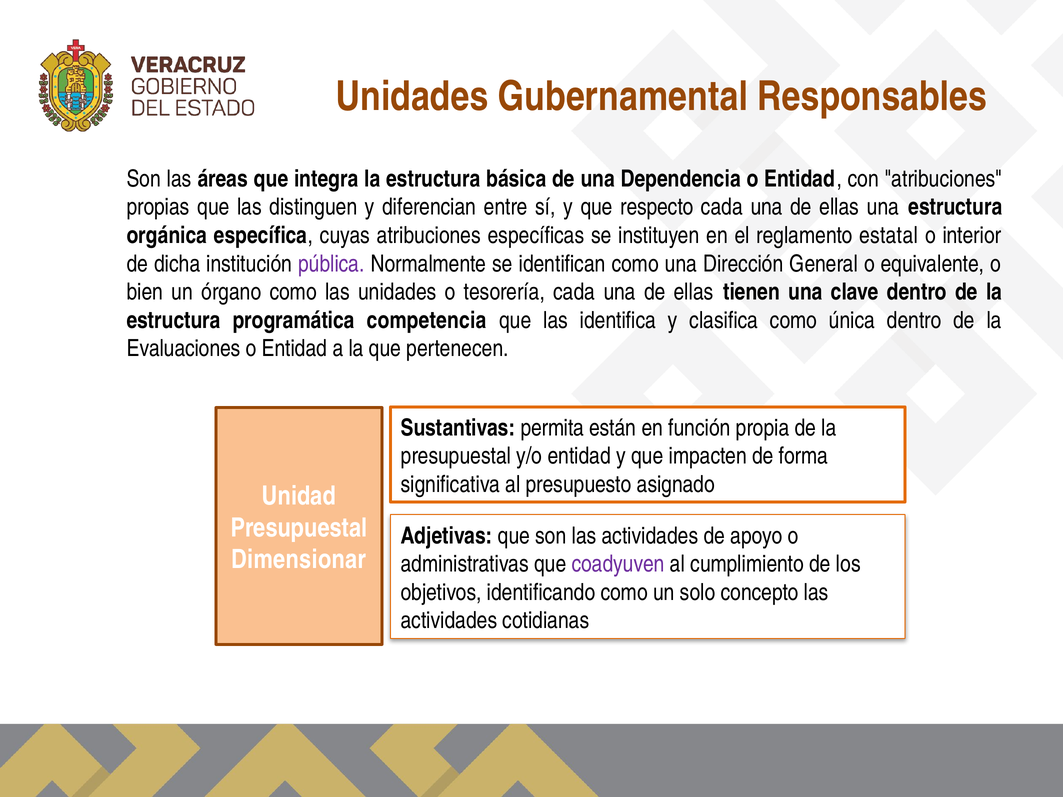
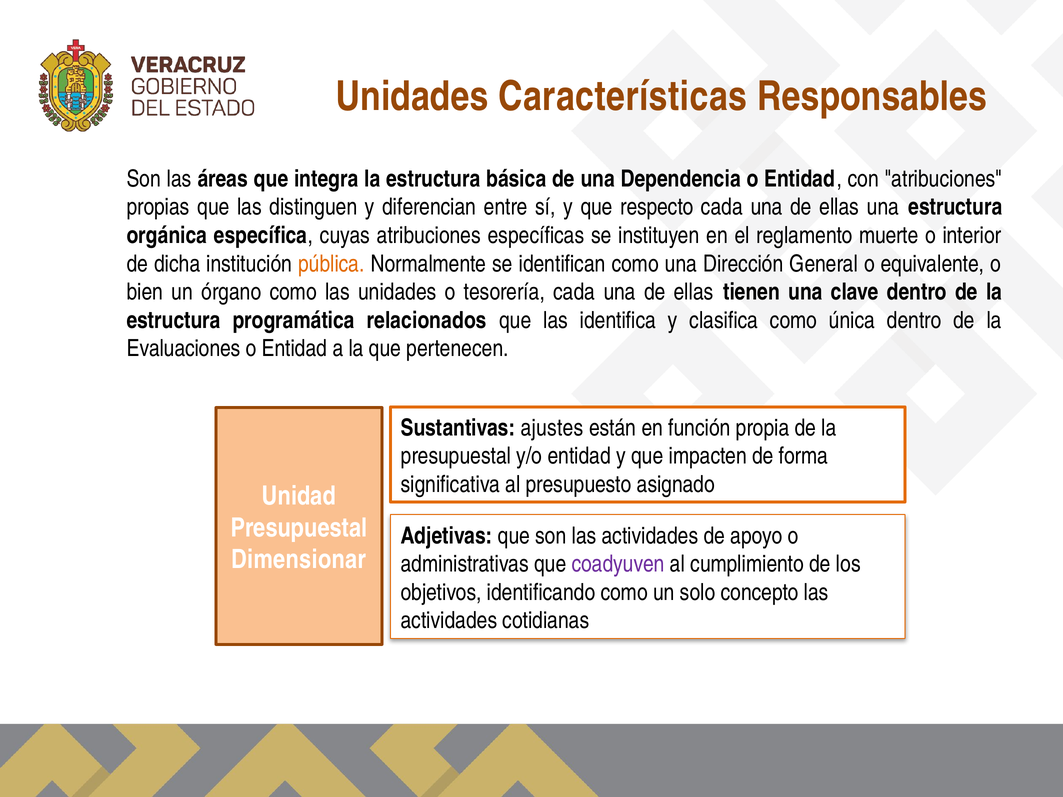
Gubernamental: Gubernamental -> Características (623, 97)
estatal: estatal -> muerte (889, 235)
pública colour: purple -> orange (331, 264)
competencia: competencia -> relacionados (427, 320)
permita: permita -> ajustes (552, 428)
